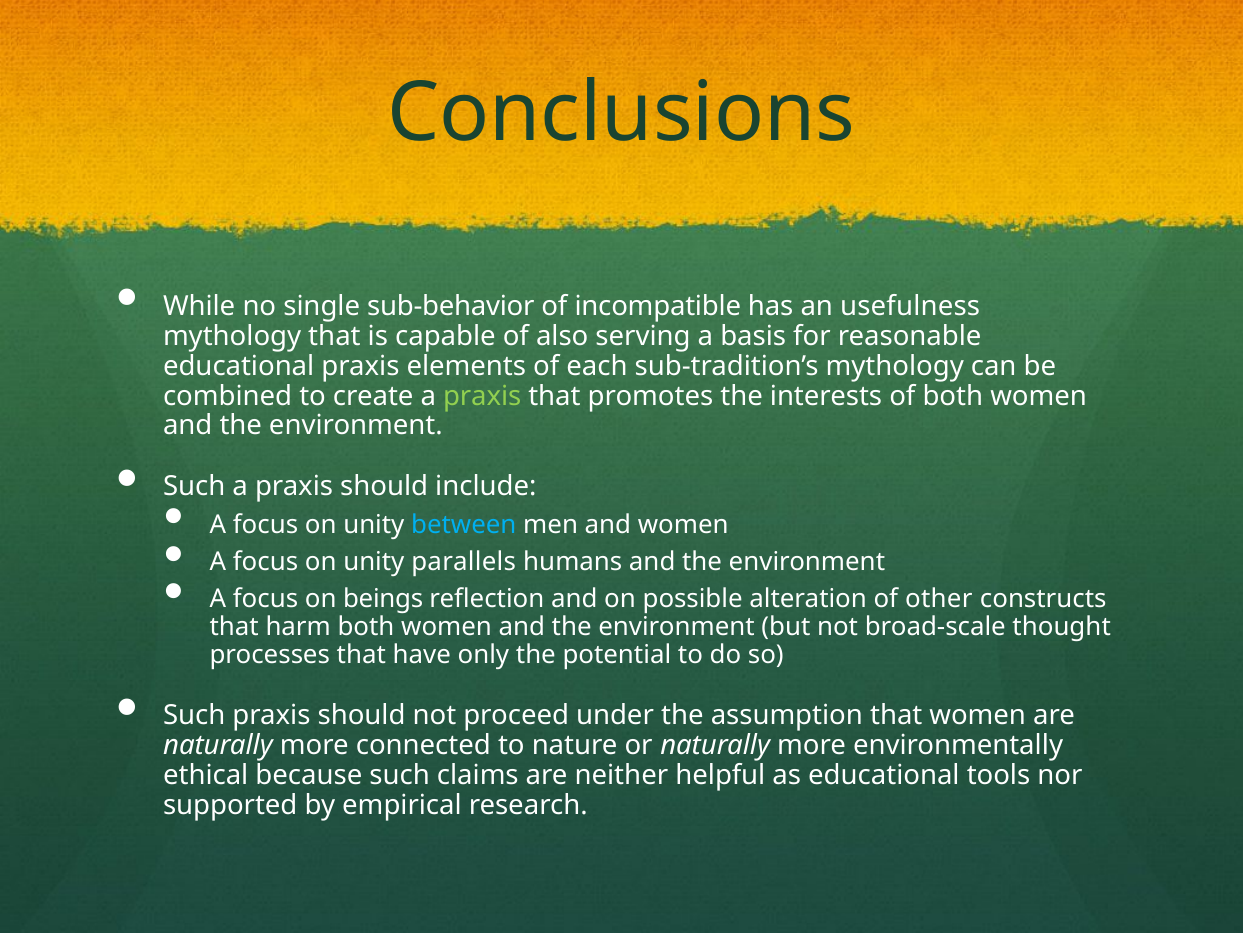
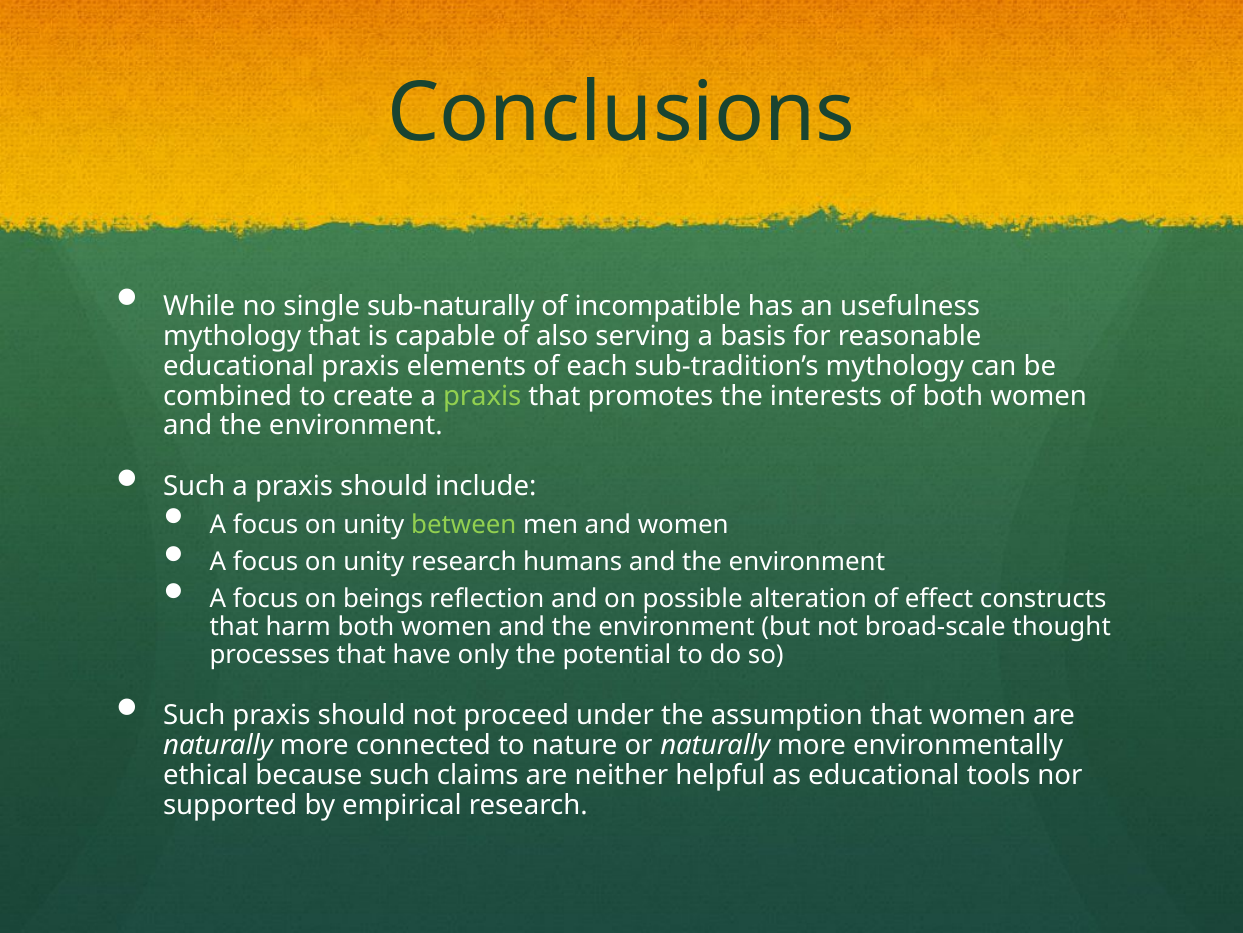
sub-behavior: sub-behavior -> sub-naturally (451, 306)
between colour: light blue -> light green (464, 524)
unity parallels: parallels -> research (464, 562)
other: other -> effect (939, 599)
